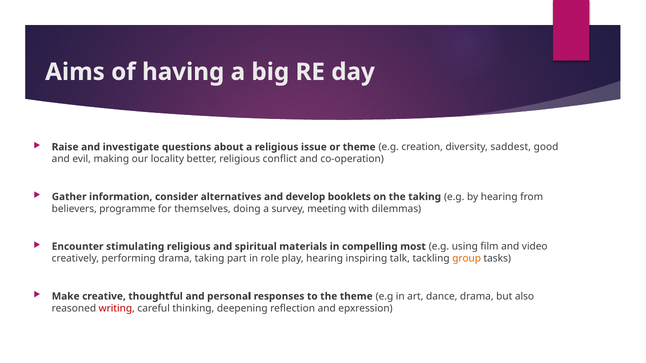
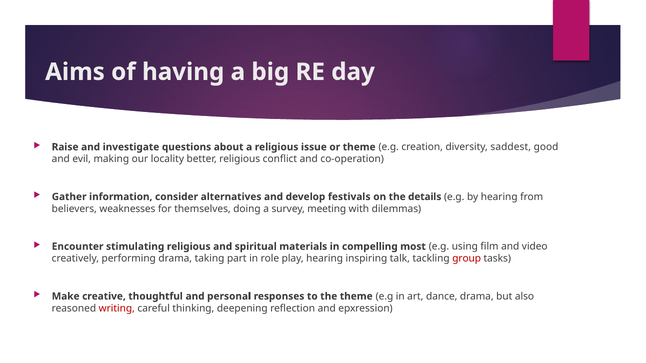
booklets: booklets -> festivals (349, 197)
the taking: taking -> details (425, 197)
programme: programme -> weaknesses (127, 209)
group colour: orange -> red (467, 259)
